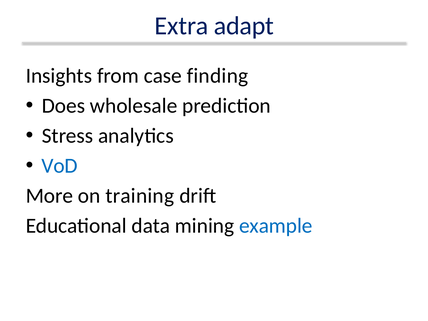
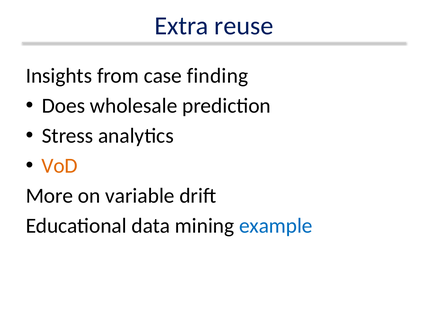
adapt: adapt -> reuse (244, 26)
VoD colour: blue -> orange (60, 166)
training: training -> variable (140, 196)
